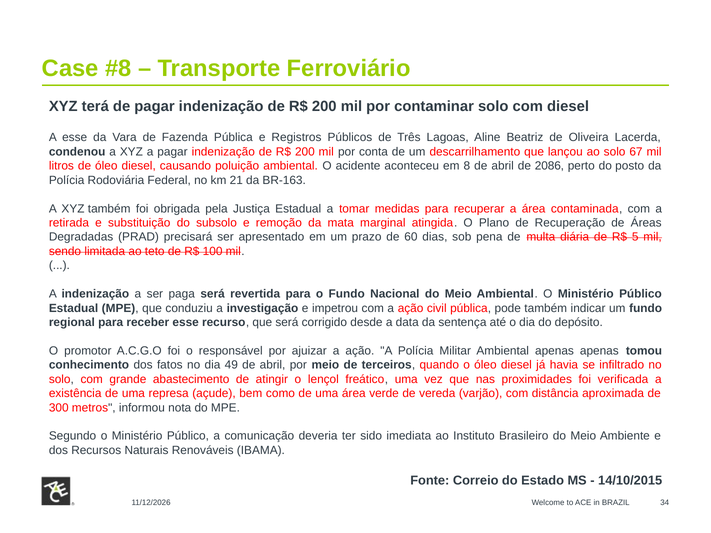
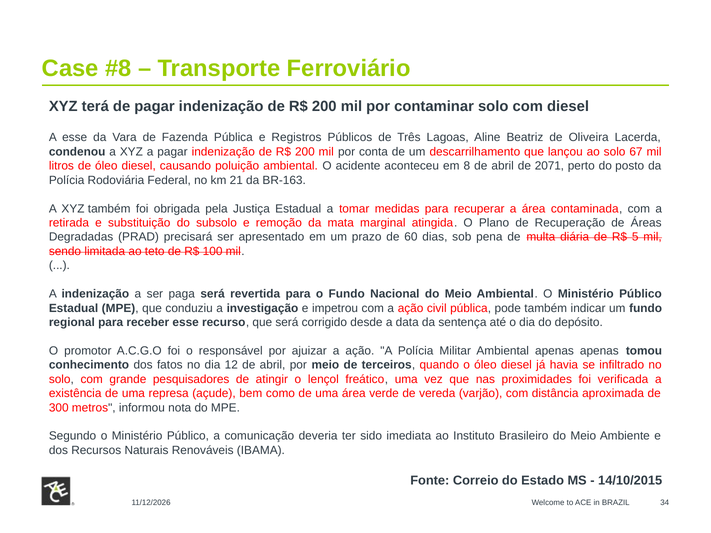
2086: 2086 -> 2071 (549, 166)
49: 49 -> 12 (231, 365)
abastecimento: abastecimento -> pesquisadores (191, 379)
